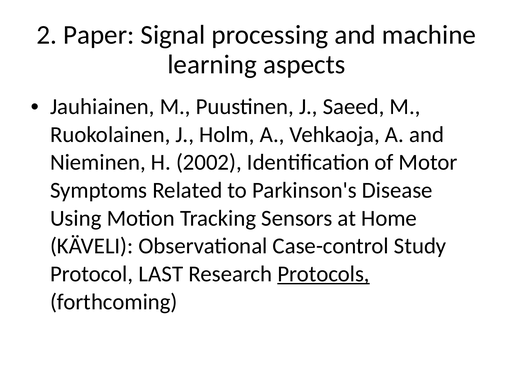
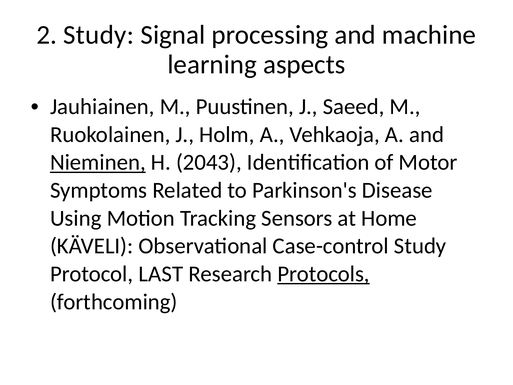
2 Paper: Paper -> Study (99, 35)
Nieminen underline: none -> present (98, 162)
2002: 2002 -> 2043 (209, 162)
